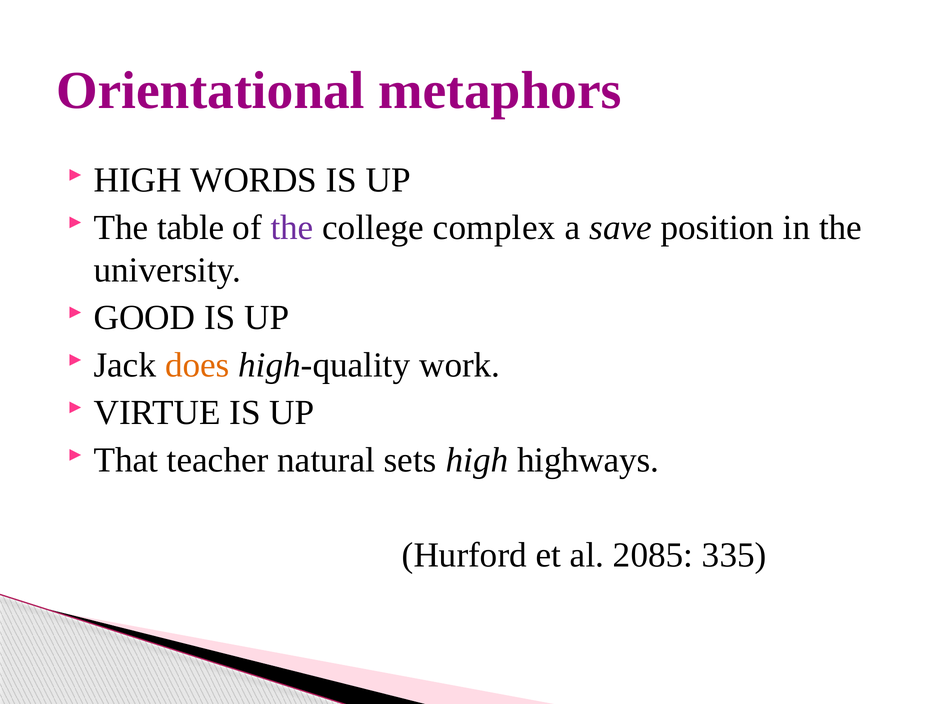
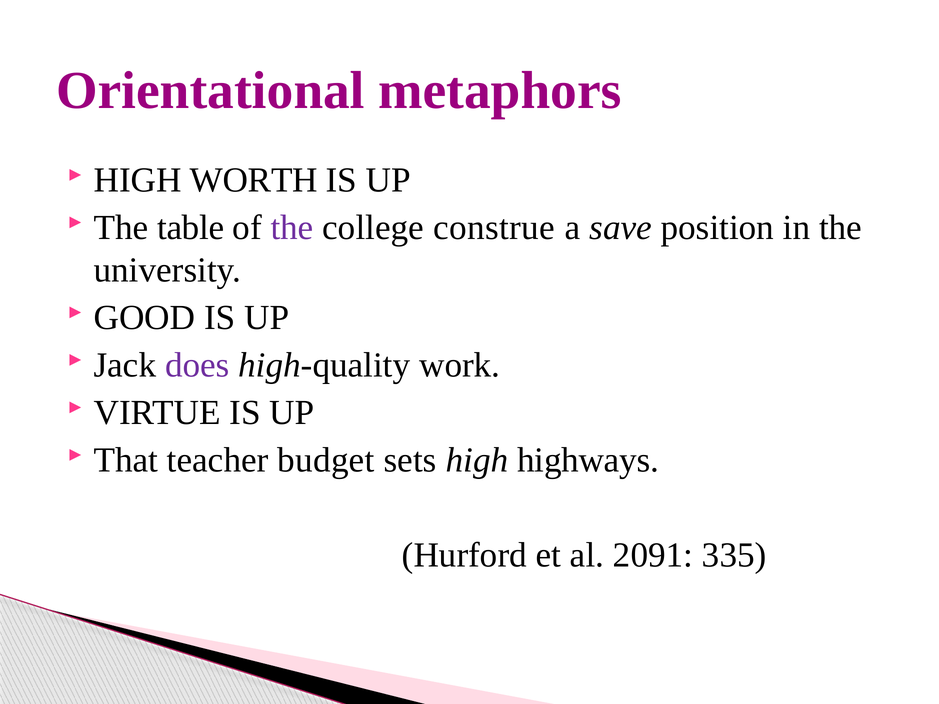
WORDS: WORDS -> WORTH (254, 180)
complex: complex -> construe (494, 228)
does colour: orange -> purple (197, 365)
natural: natural -> budget (326, 460)
2085: 2085 -> 2091 (653, 555)
